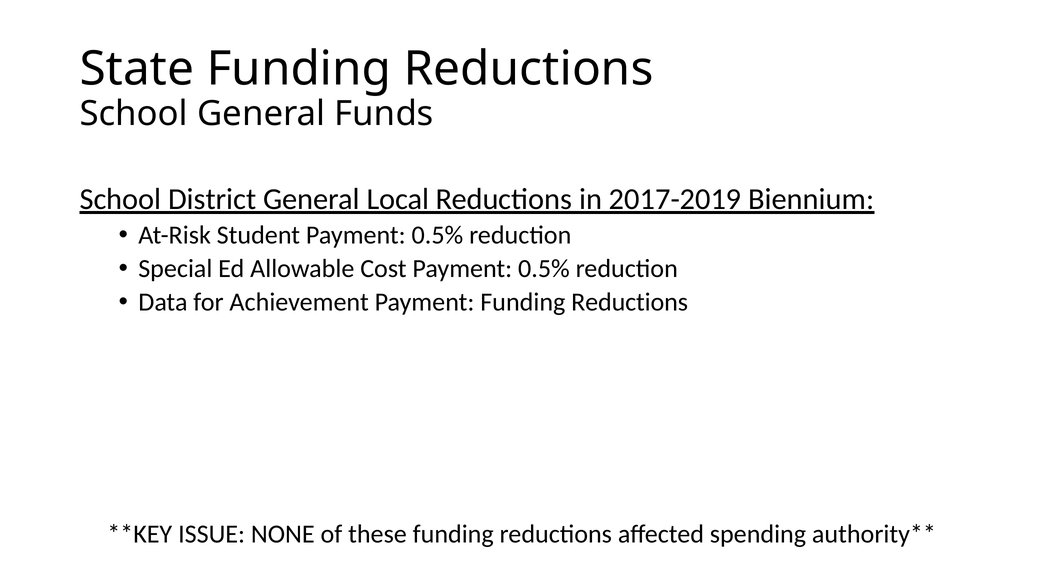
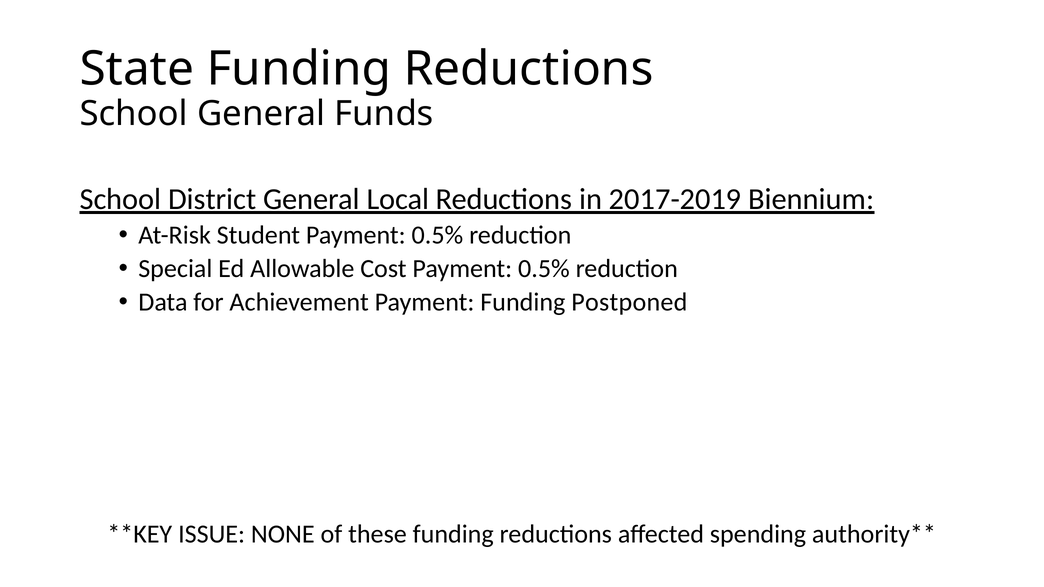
Payment Funding Reductions: Reductions -> Postponed (629, 302)
